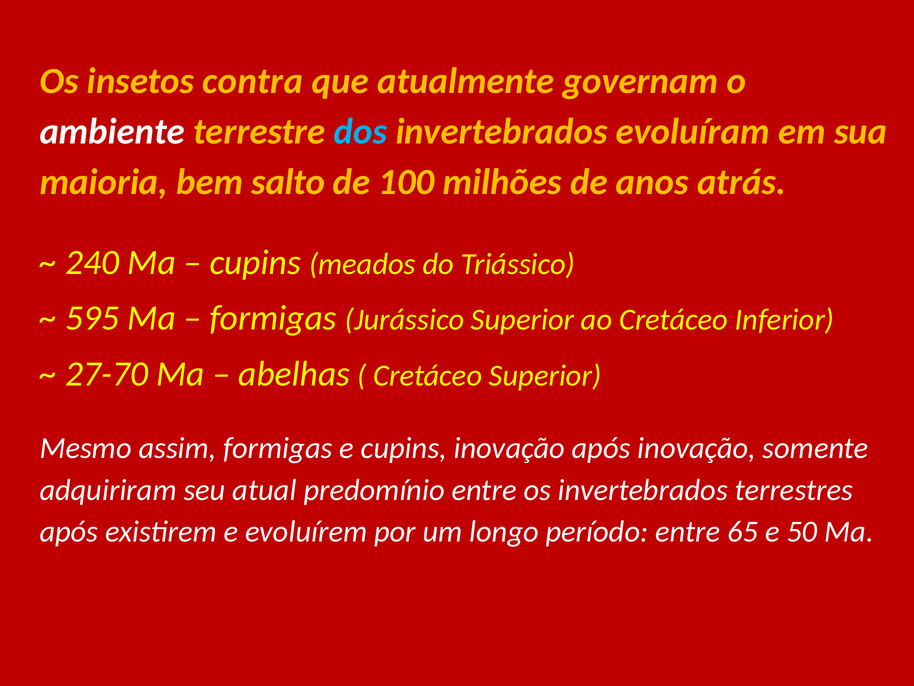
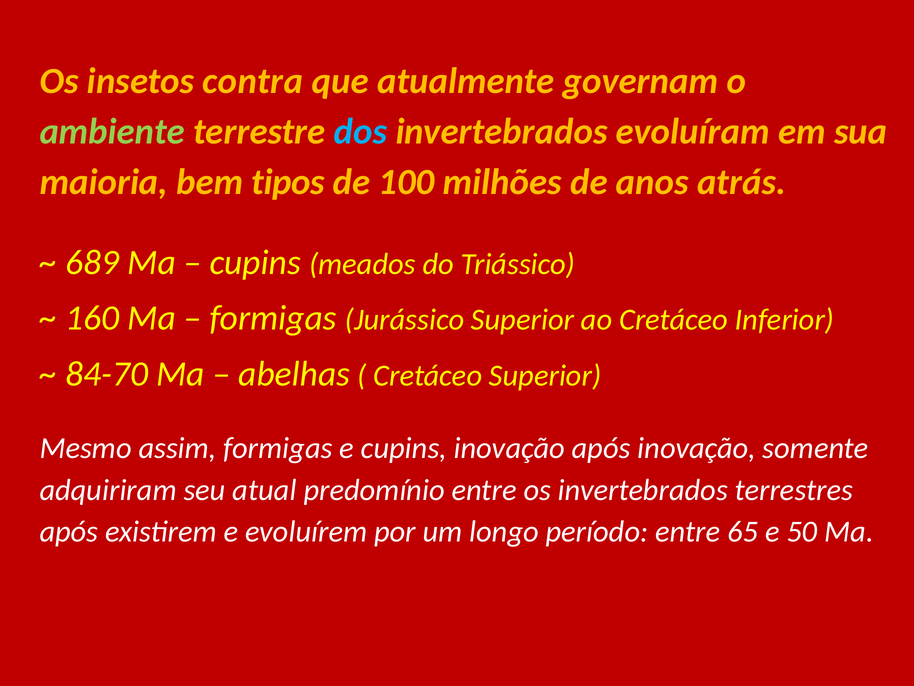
ambiente colour: white -> light green (112, 131)
salto: salto -> tipos (288, 182)
240: 240 -> 689 (92, 262)
595: 595 -> 160 (92, 318)
27-70: 27-70 -> 84-70 (107, 374)
